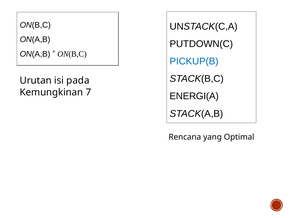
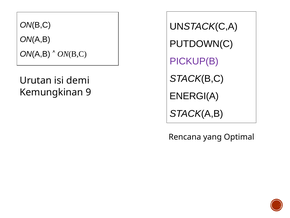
PICKUP(B colour: blue -> purple (194, 61)
pada: pada -> demi (78, 80)
7: 7 -> 9 (88, 92)
